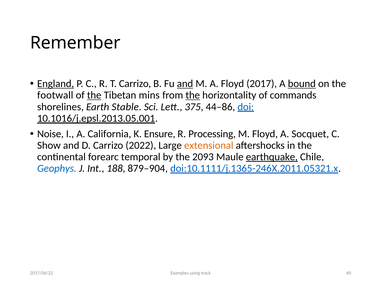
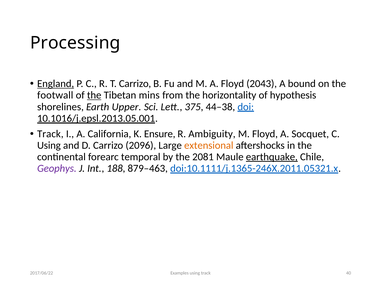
Remember: Remember -> Processing (75, 43)
and underline: present -> none (185, 84)
2017: 2017 -> 2043 (262, 84)
bound underline: present -> none (302, 84)
the underline: present -> none (193, 95)
commands: commands -> hypothesis (293, 95)
Stable: Stable -> Upper (127, 107)
44–86: 44–86 -> 44–38 (220, 107)
Noise: Noise -> Track (50, 134)
Processing: Processing -> Ambiguity (212, 134)
Show: Show -> Using (49, 145)
2022: 2022 -> 2096 (141, 145)
2093: 2093 -> 2081 (203, 157)
Geophys colour: blue -> purple (57, 168)
879–904: 879–904 -> 879–463 (148, 168)
